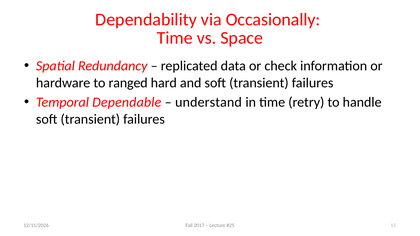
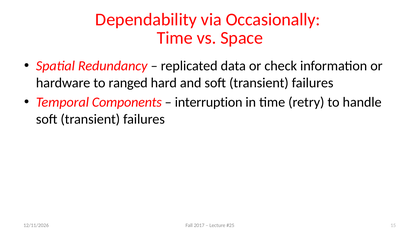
Dependable: Dependable -> Components (127, 102)
understand: understand -> interruption (209, 102)
